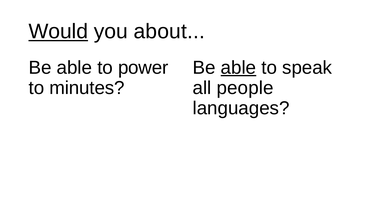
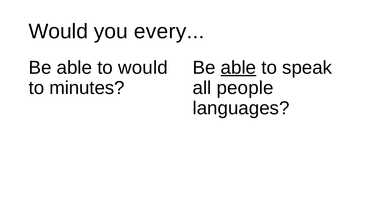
Would underline: present -> none (58, 31)
about: about -> every (169, 31)
to power: power -> would (143, 68)
